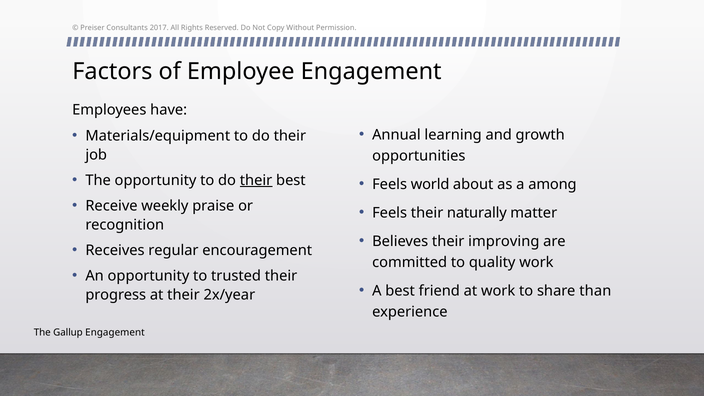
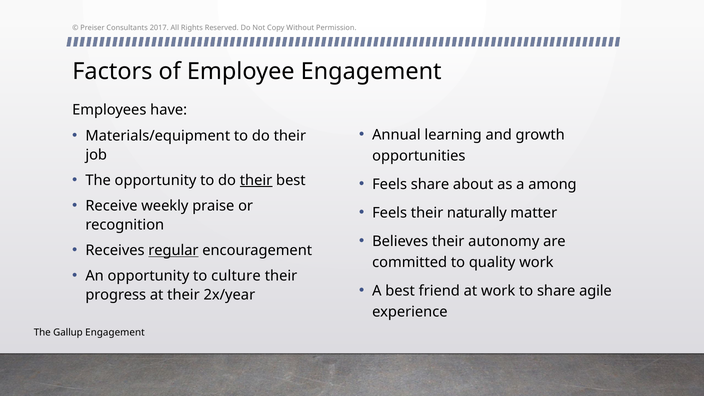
Feels world: world -> share (430, 184)
improving: improving -> autonomy (504, 241)
regular underline: none -> present (173, 250)
trusted: trusted -> culture (236, 276)
than: than -> agile (595, 291)
